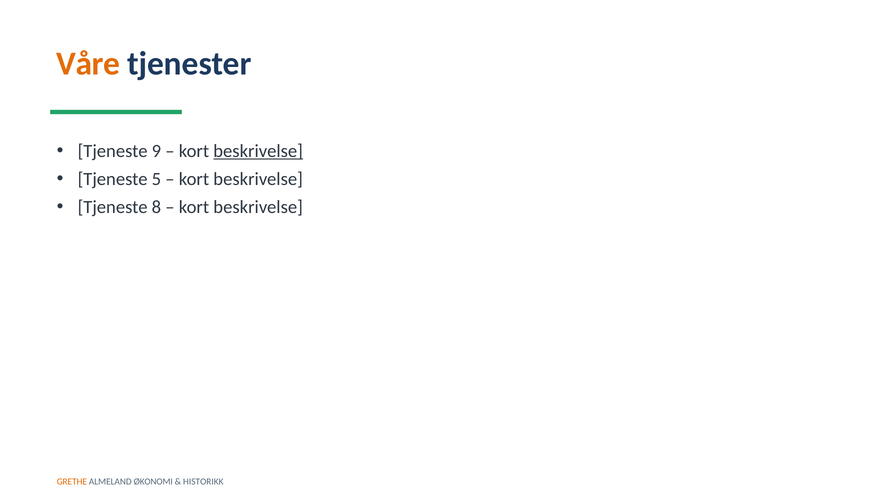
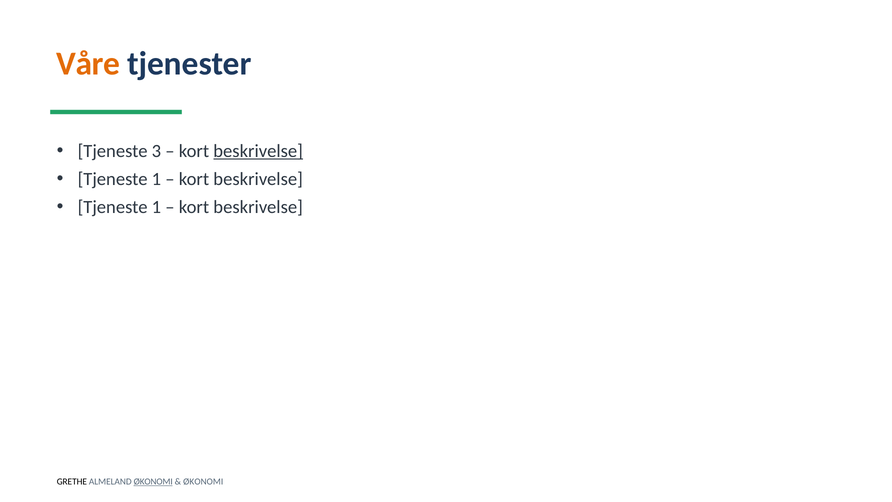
9: 9 -> 3 (156, 151)
5: 5 -> 1 (156, 179)
8: 8 -> 1 (156, 207)
GRETHE colour: orange -> black (72, 481)
ØKONOMI underline: none -> present (153, 481)
HISTORIKK: HISTORIKK -> ØKONOMI (203, 481)
